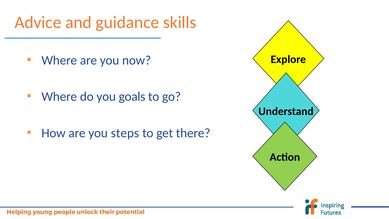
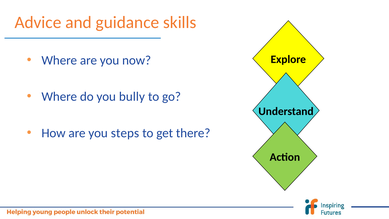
goals: goals -> bully (132, 97)
